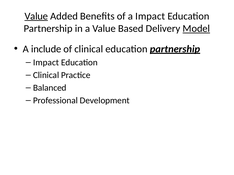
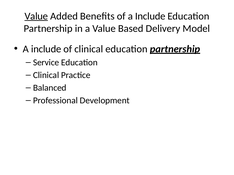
of a Impact: Impact -> Include (150, 16)
Model underline: present -> none (196, 29)
Impact: Impact -> Service (46, 63)
